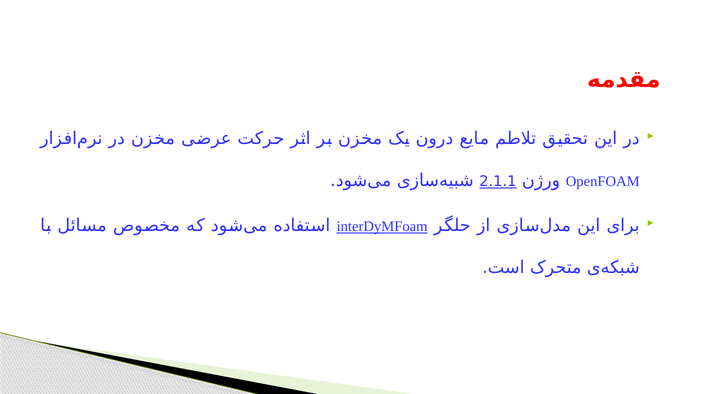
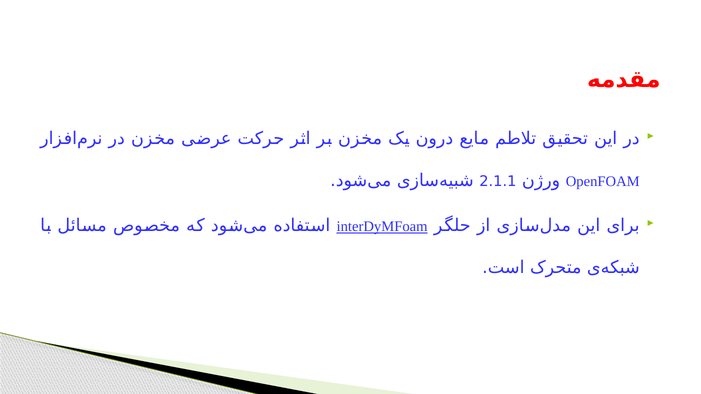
2.1.1 underline: present -> none (498, 182)
